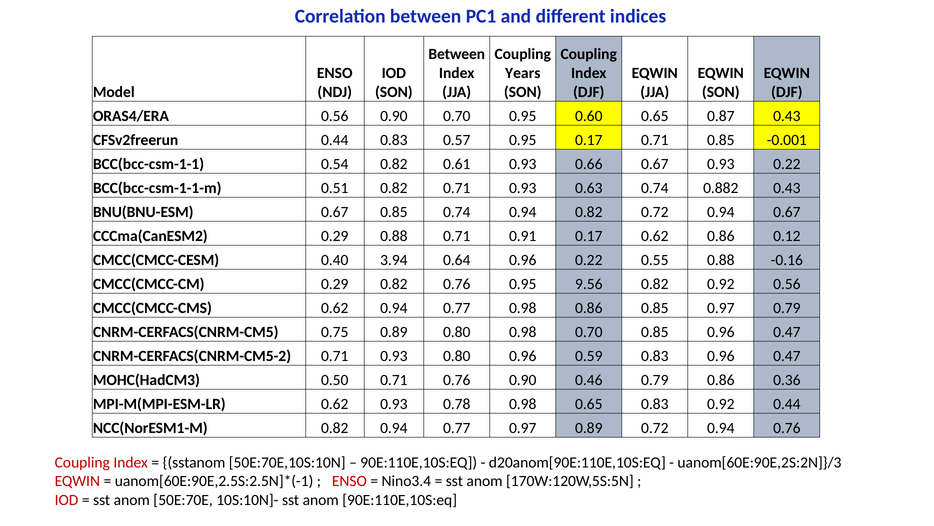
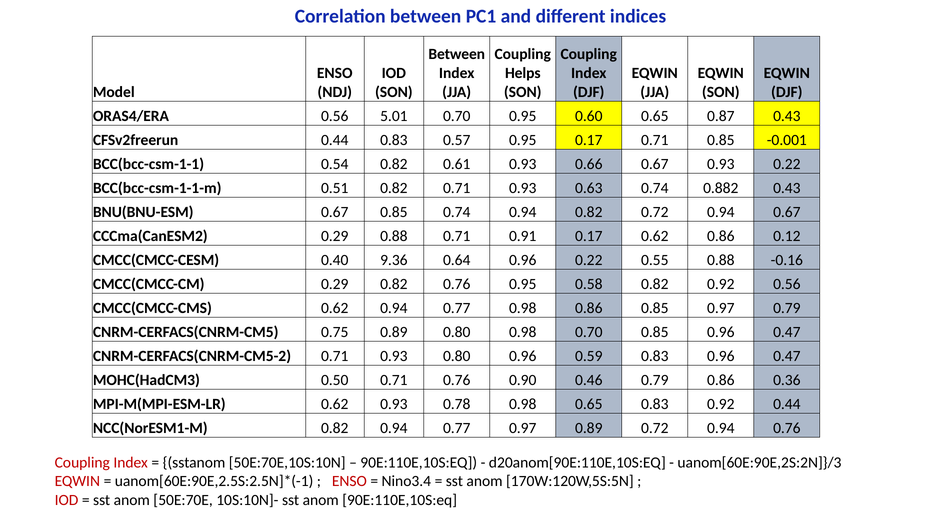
Years: Years -> Helps (523, 73)
0.56 0.90: 0.90 -> 5.01 (394, 116)
3.94: 3.94 -> 9.36 (394, 260)
9.56: 9.56 -> 0.58 (589, 284)
